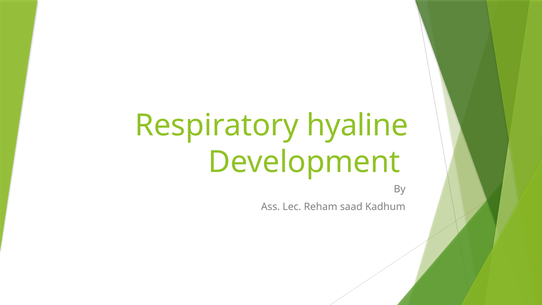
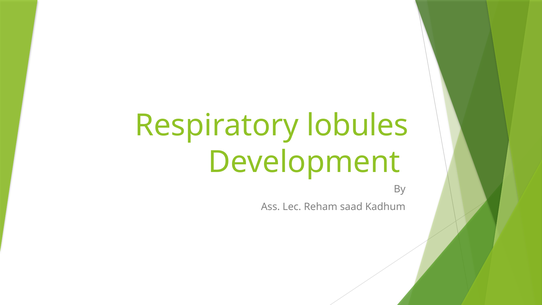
hyaline: hyaline -> lobules (357, 125)
